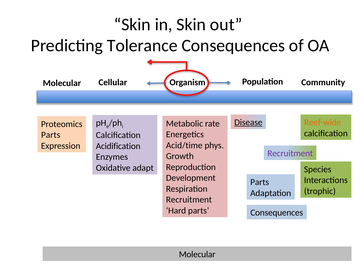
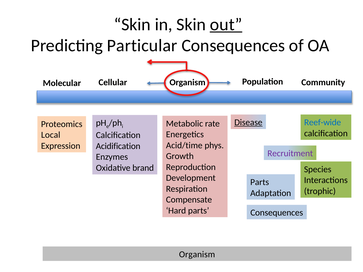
out underline: none -> present (226, 25)
Tolerance: Tolerance -> Particular (142, 46)
Reef-wide colour: orange -> blue (323, 123)
Parts: Parts -> Local (51, 135)
adapt: adapt -> brand (143, 168)
Recruitment: Recruitment -> Compensate (189, 200)
Molecular: Molecular -> Organism (197, 255)
